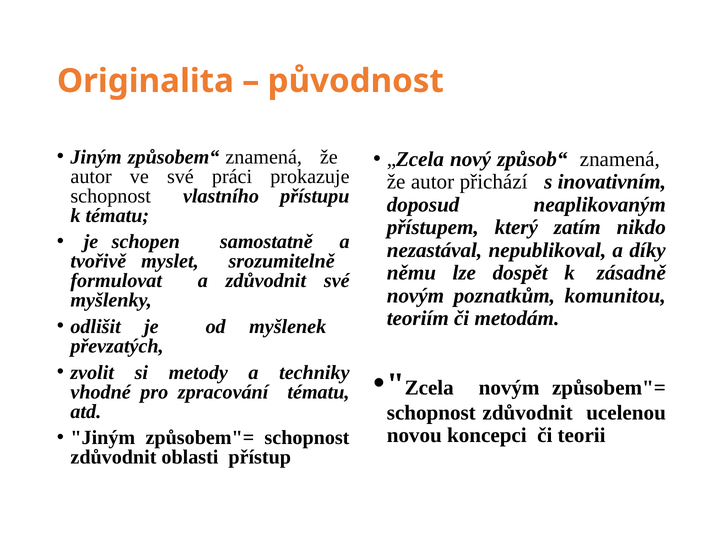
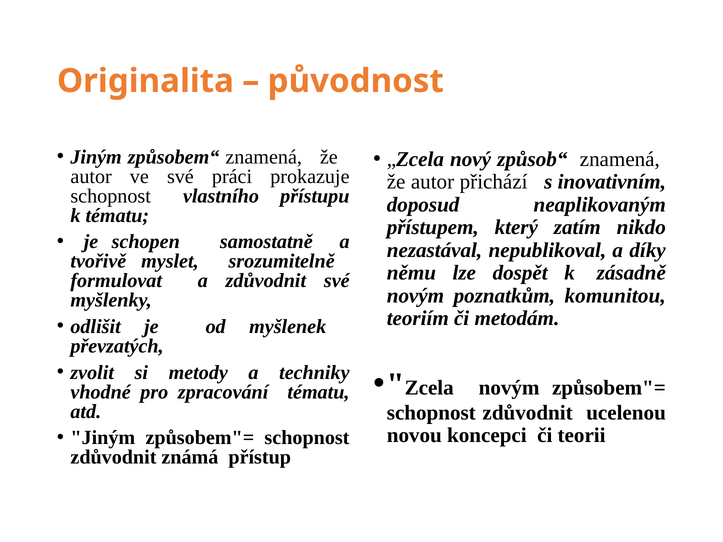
oblasti: oblasti -> známá (190, 457)
